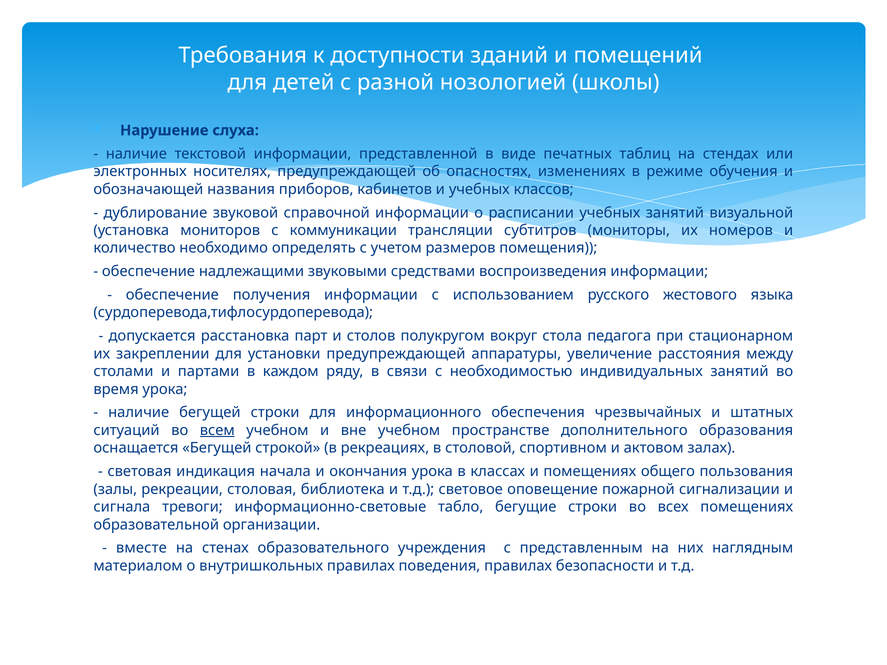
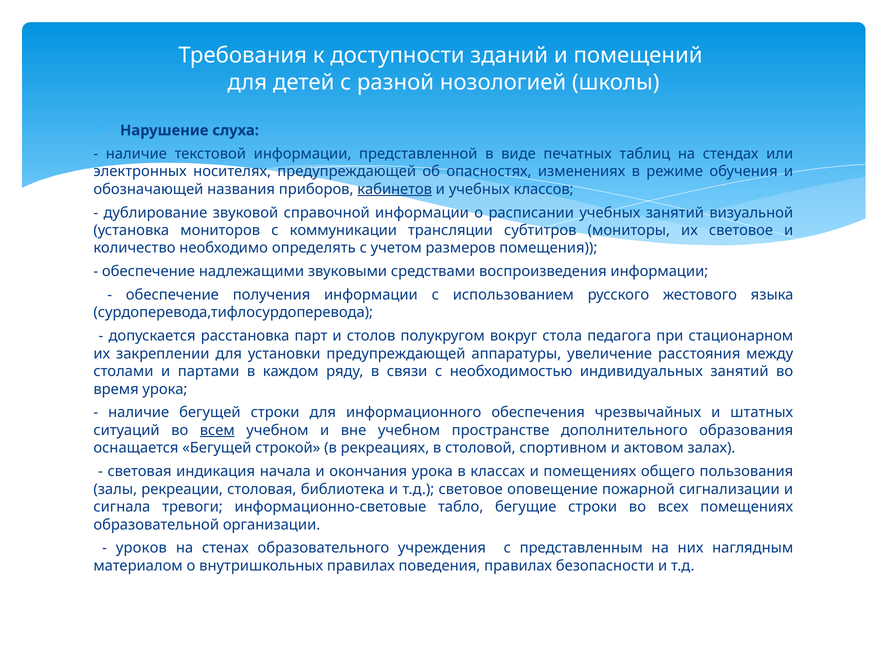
кабинетов underline: none -> present (395, 189)
их номеров: номеров -> световое (741, 230)
вместе: вместе -> уроков (141, 548)
